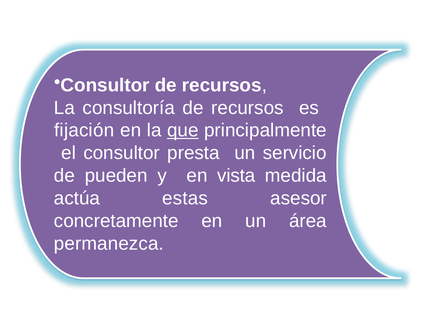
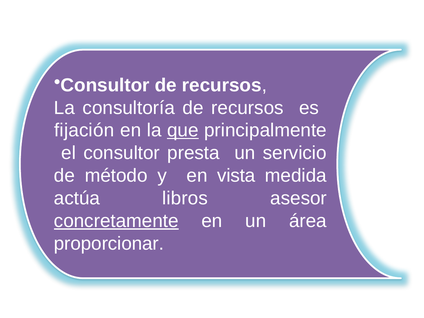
pueden: pueden -> método (116, 176)
estas: estas -> libros (185, 198)
concretamente underline: none -> present (116, 221)
permanezca: permanezca -> proporcionar (109, 244)
